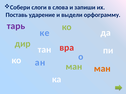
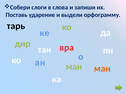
тарь colour: purple -> black (16, 26)
